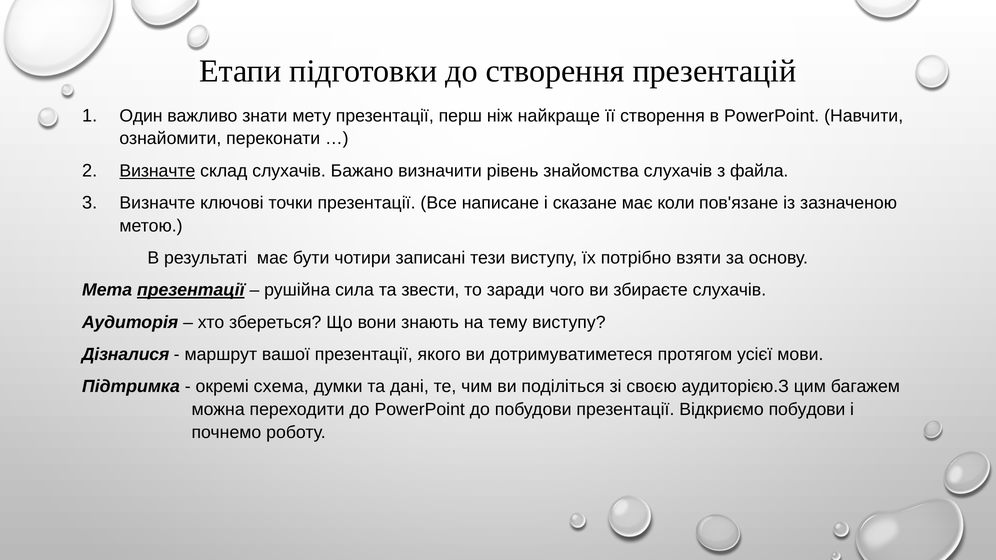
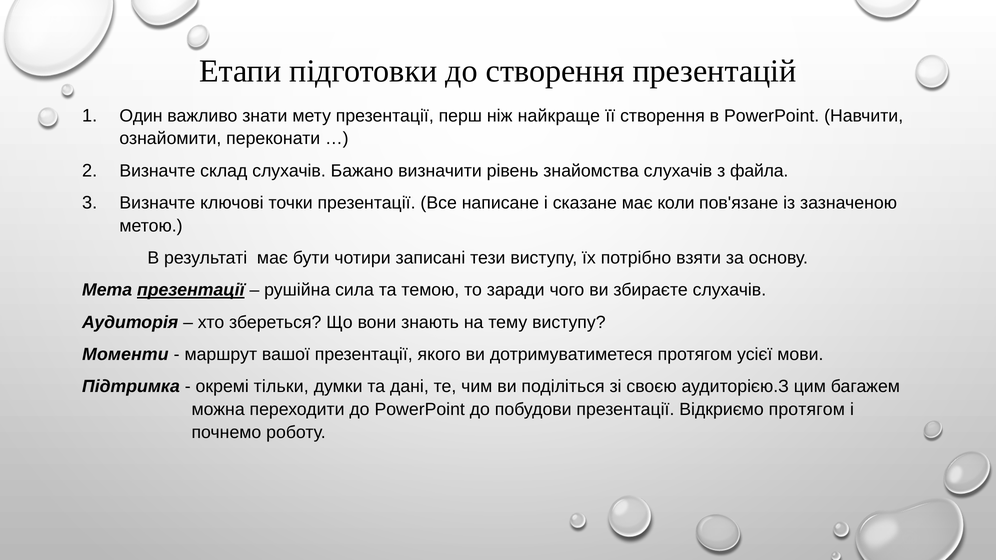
Визначте underline: present -> none (157, 171)
звести: звести -> темою (430, 290)
Дізналися: Дізналися -> Моменти (125, 355)
схема: схема -> тільки (281, 387)
Відкриємо побудови: побудови -> протягом (807, 410)
